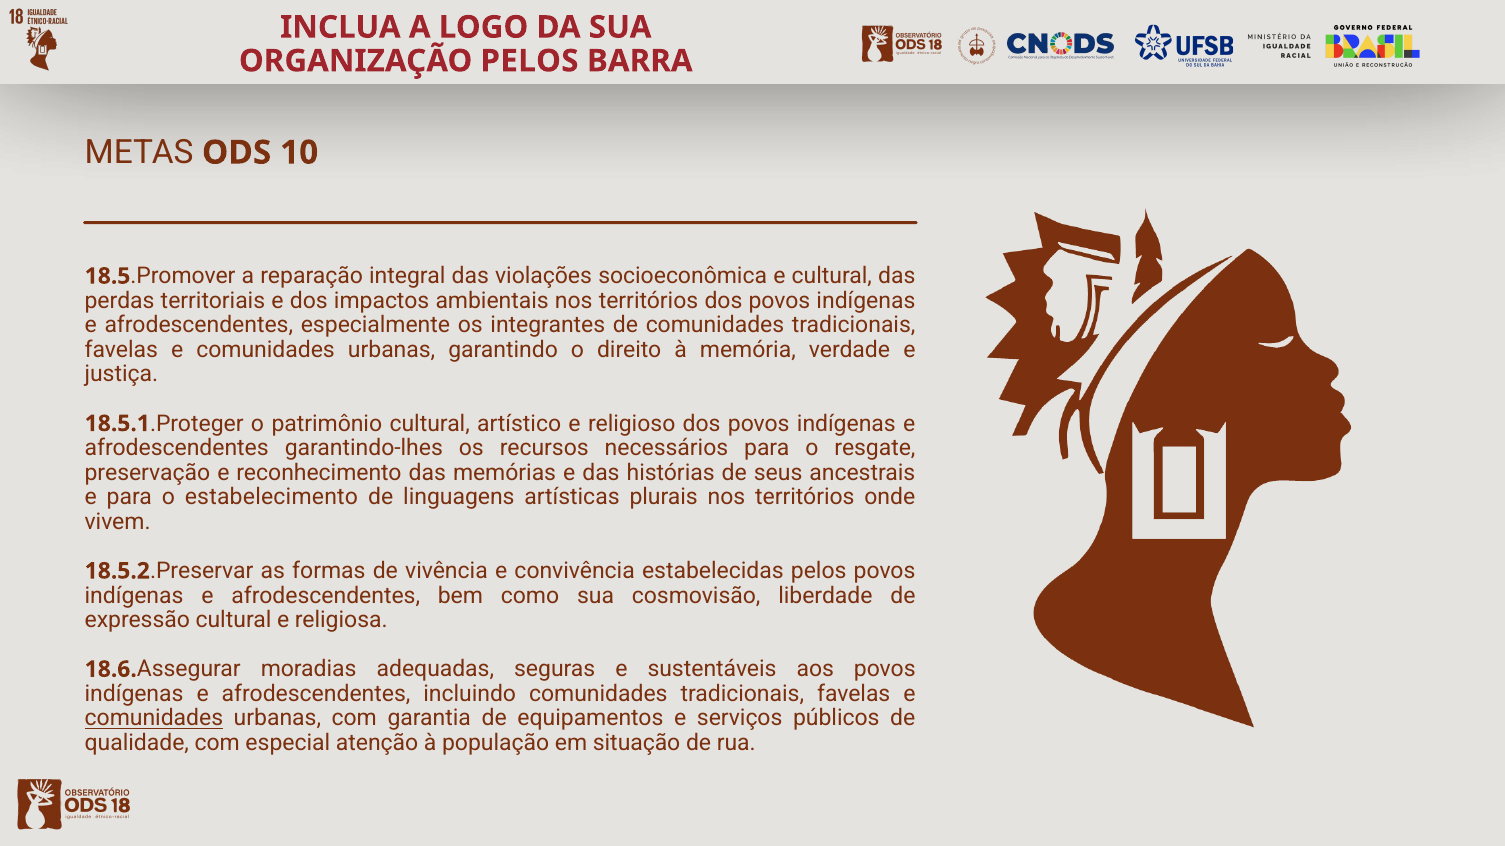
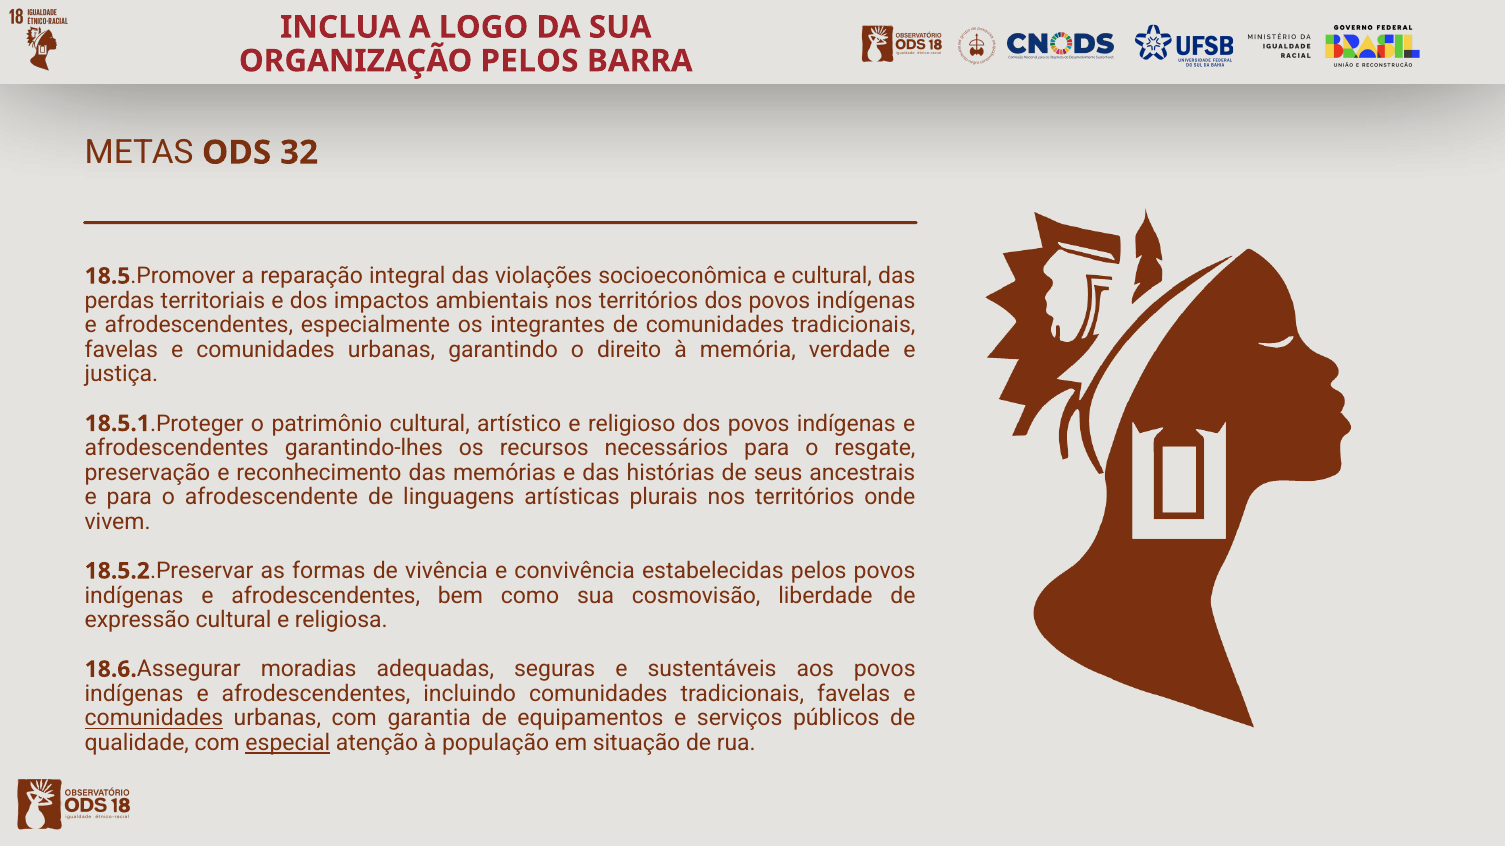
10: 10 -> 32 (299, 153)
estabelecimento: estabelecimento -> afrodescendente (271, 498)
especial underline: none -> present (288, 743)
